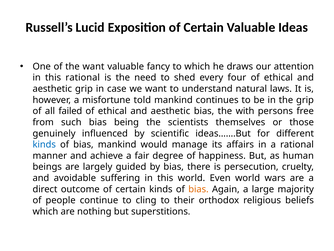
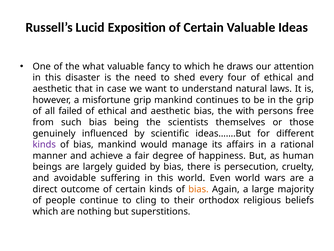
the want: want -> what (93, 66)
this rational: rational -> disaster (83, 77)
aesthetic grip: grip -> that (84, 89)
misfortune told: told -> grip (142, 100)
kinds colour: blue -> purple (44, 144)
